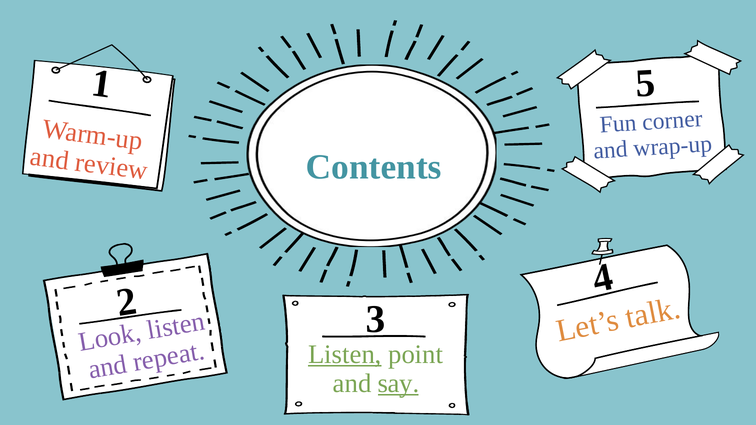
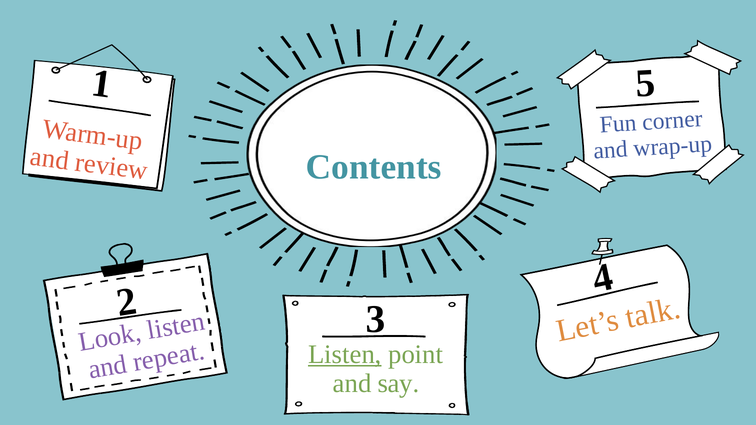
say underline: present -> none (398, 383)
